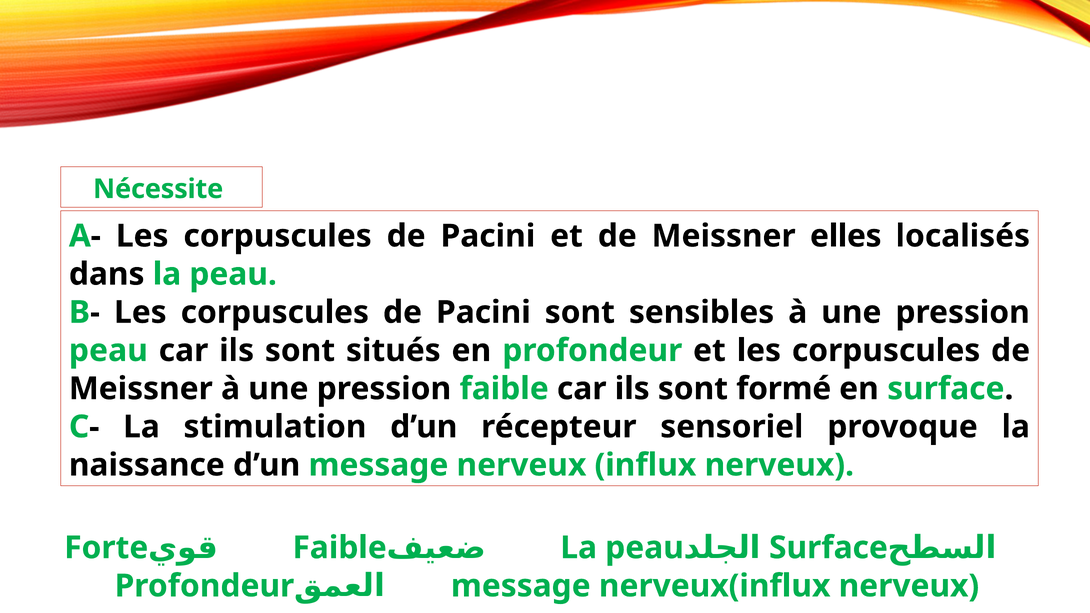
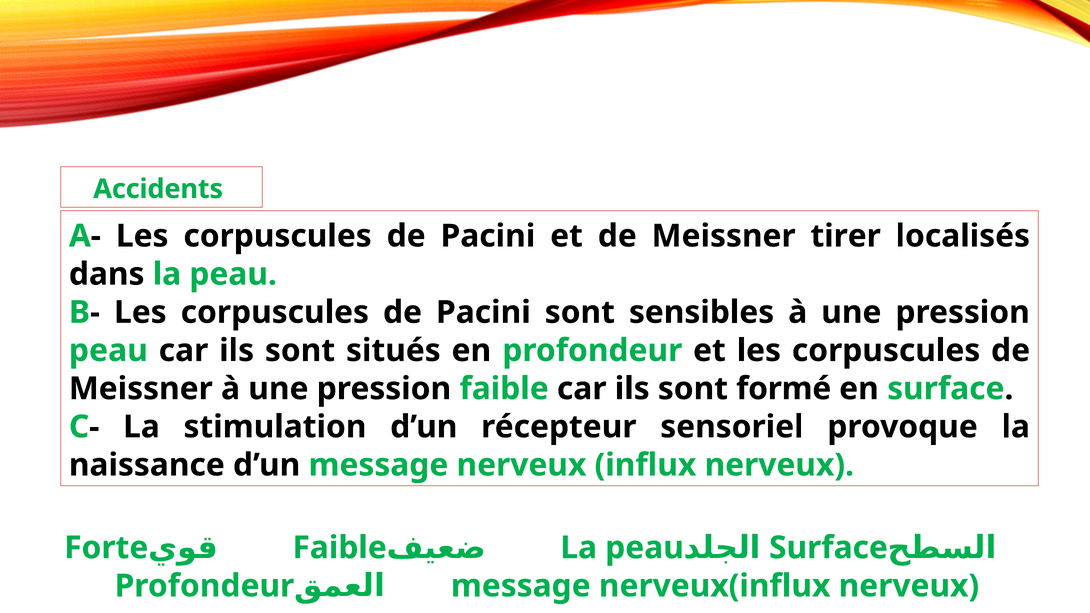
Nécessite: Nécessite -> Accidents (158, 189)
elles: elles -> tirer (846, 236)
